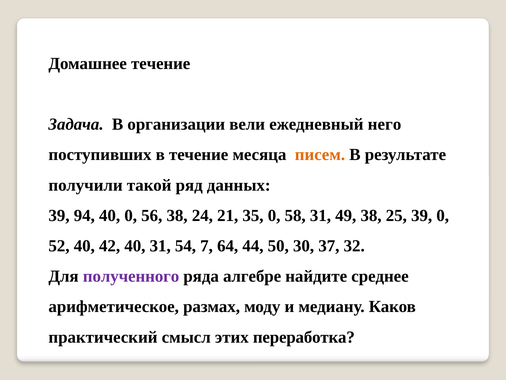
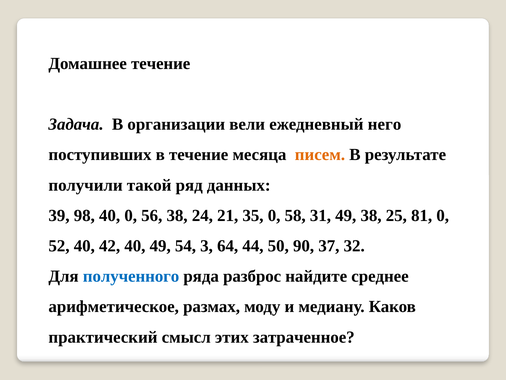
94: 94 -> 98 (84, 215)
25 39: 39 -> 81 (422, 215)
40 31: 31 -> 49 (160, 246)
7: 7 -> 3 (207, 246)
30: 30 -> 90 (304, 246)
полученного colour: purple -> blue (131, 276)
алгебре: алгебре -> разброс (252, 276)
переработка: переработка -> затраченное (304, 337)
